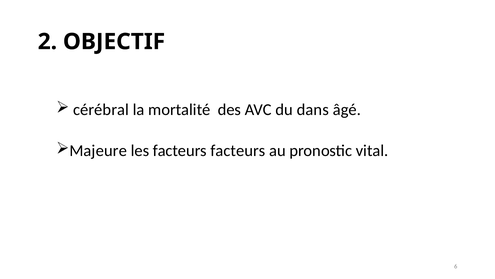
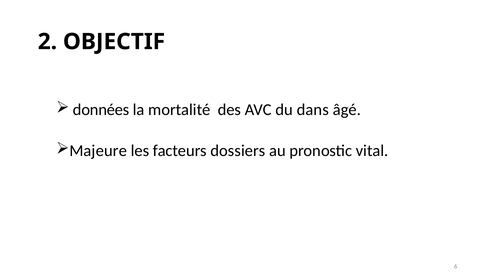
cérébral: cérébral -> données (101, 110)
facteurs facteurs: facteurs -> dossiers (238, 150)
